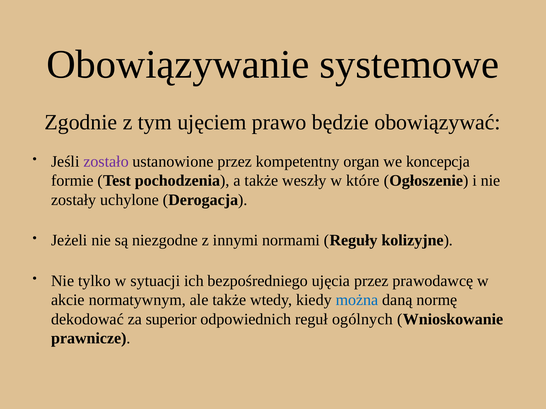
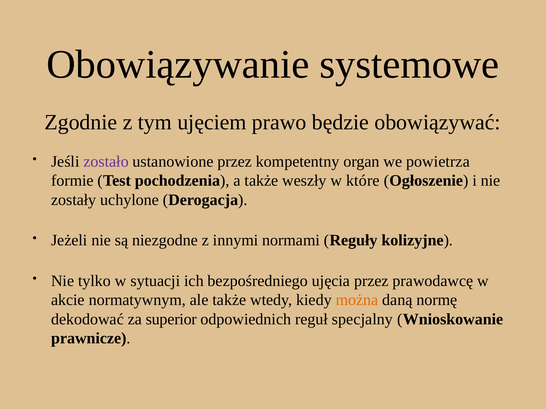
koncepcja: koncepcja -> powietrza (438, 162)
można colour: blue -> orange (357, 300)
ogólnych: ogólnych -> specjalny (362, 320)
